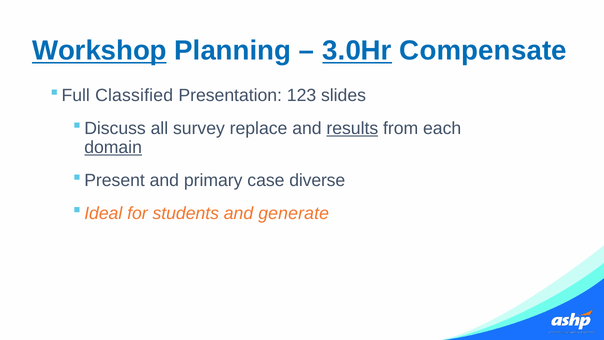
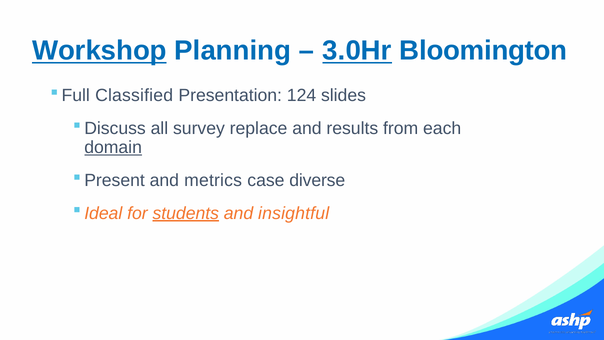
Compensate: Compensate -> Bloomington (483, 51)
123: 123 -> 124 (302, 95)
results underline: present -> none (352, 128)
primary: primary -> metrics (213, 180)
students underline: none -> present (186, 213)
generate: generate -> insightful (294, 213)
